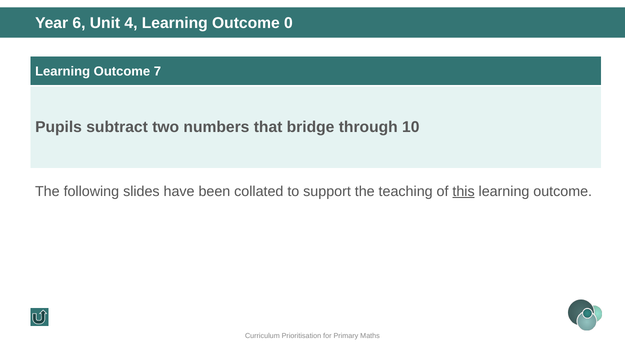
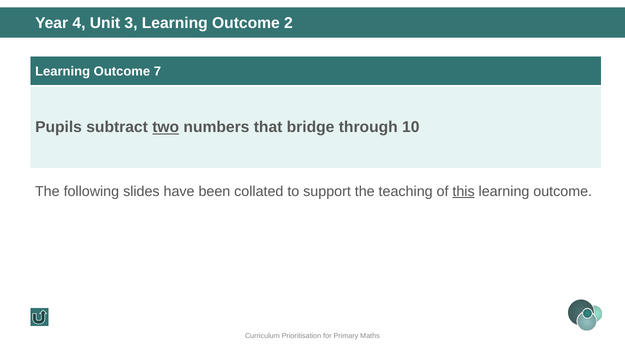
6: 6 -> 4 (79, 23)
4: 4 -> 3 (131, 23)
0: 0 -> 2 (288, 23)
two underline: none -> present (166, 127)
